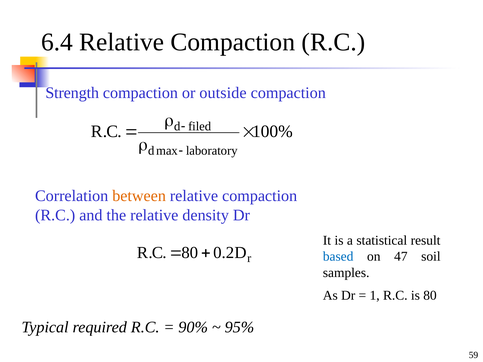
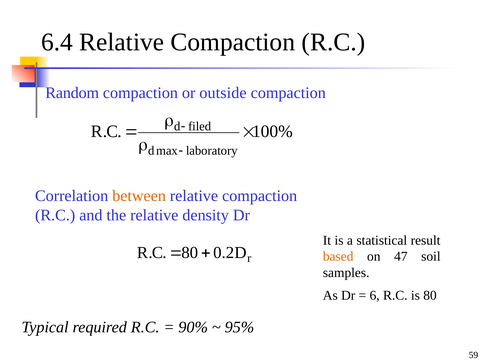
Strength: Strength -> Random (72, 93)
based colour: blue -> orange (338, 257)
1: 1 -> 6 (375, 296)
